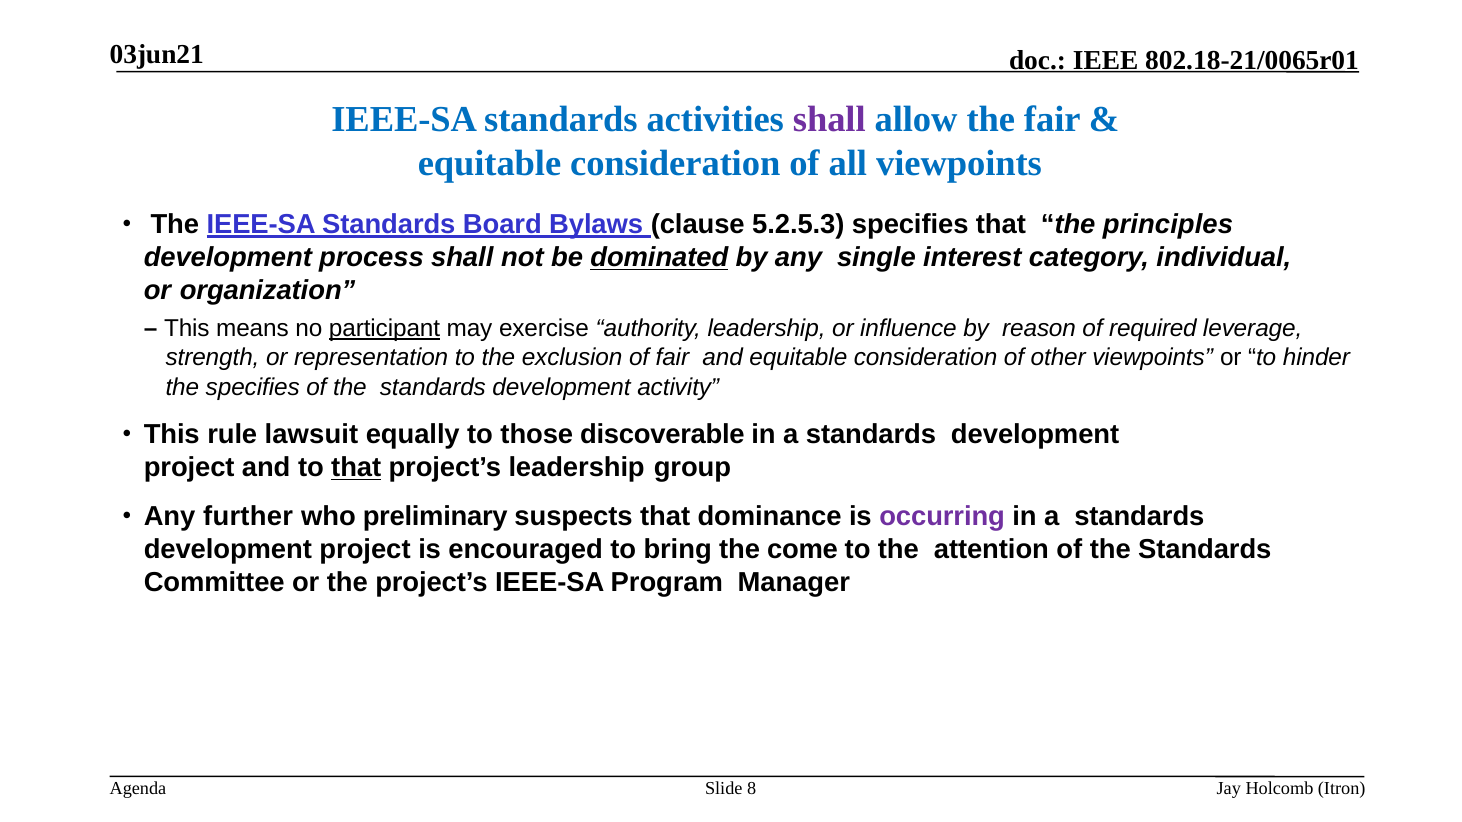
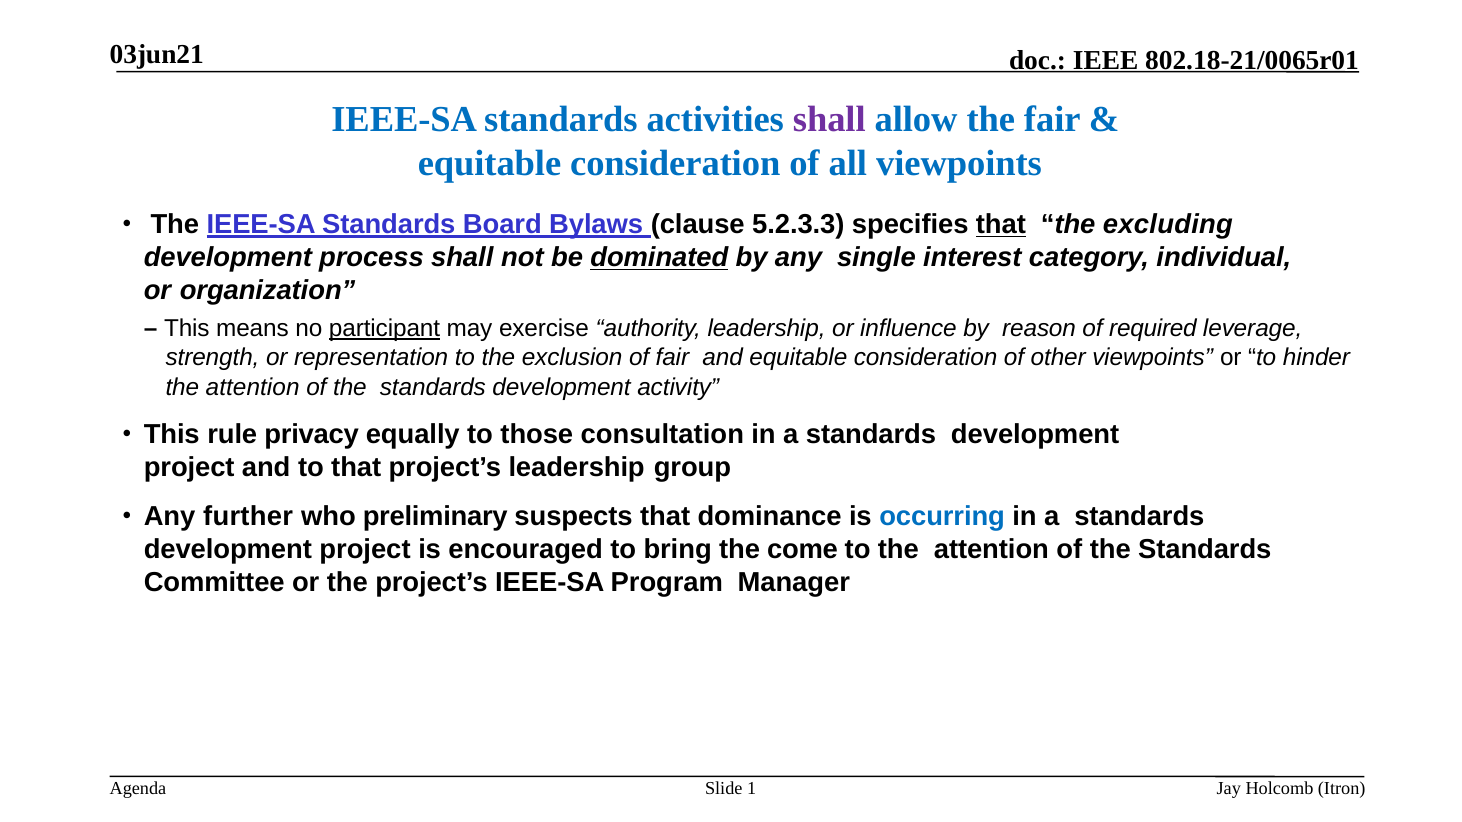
5.2.5.3: 5.2.5.3 -> 5.2.3.3 (798, 225)
that underline: none -> present (1001, 225)
principles: principles -> excluding (1168, 225)
specifies: specifies -> attention (253, 387)
lawsuit: lawsuit -> privacy (312, 435)
discoverable: discoverable -> consultation (662, 435)
that underline: present -> none (356, 468)
occurring colour: purple -> blue (942, 517)
8: 8 -> 1 (752, 789)
